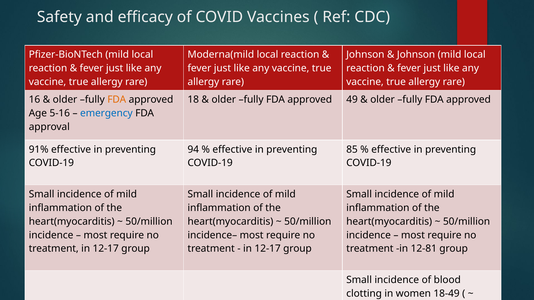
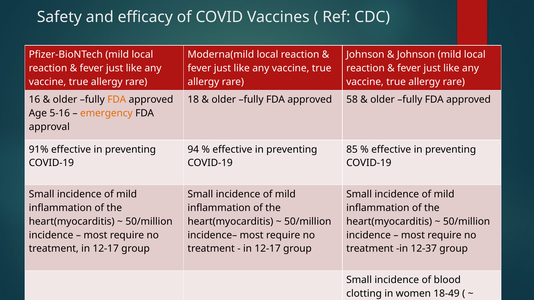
49: 49 -> 58 (352, 100)
emergency colour: blue -> orange (106, 113)
12-81: 12-81 -> 12-37 (424, 249)
